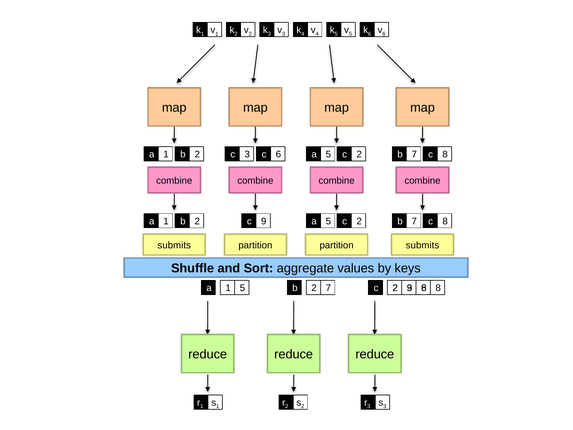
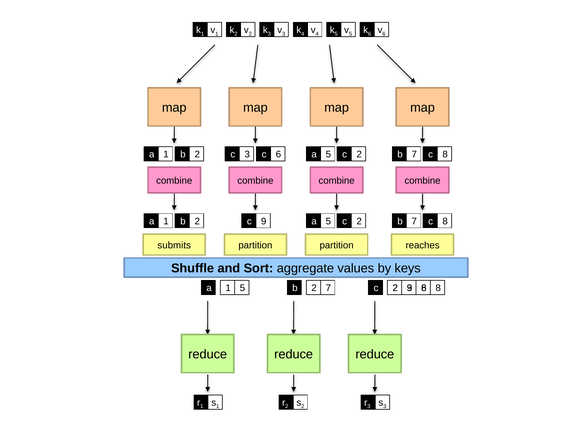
partition submits: submits -> reaches (423, 245)
